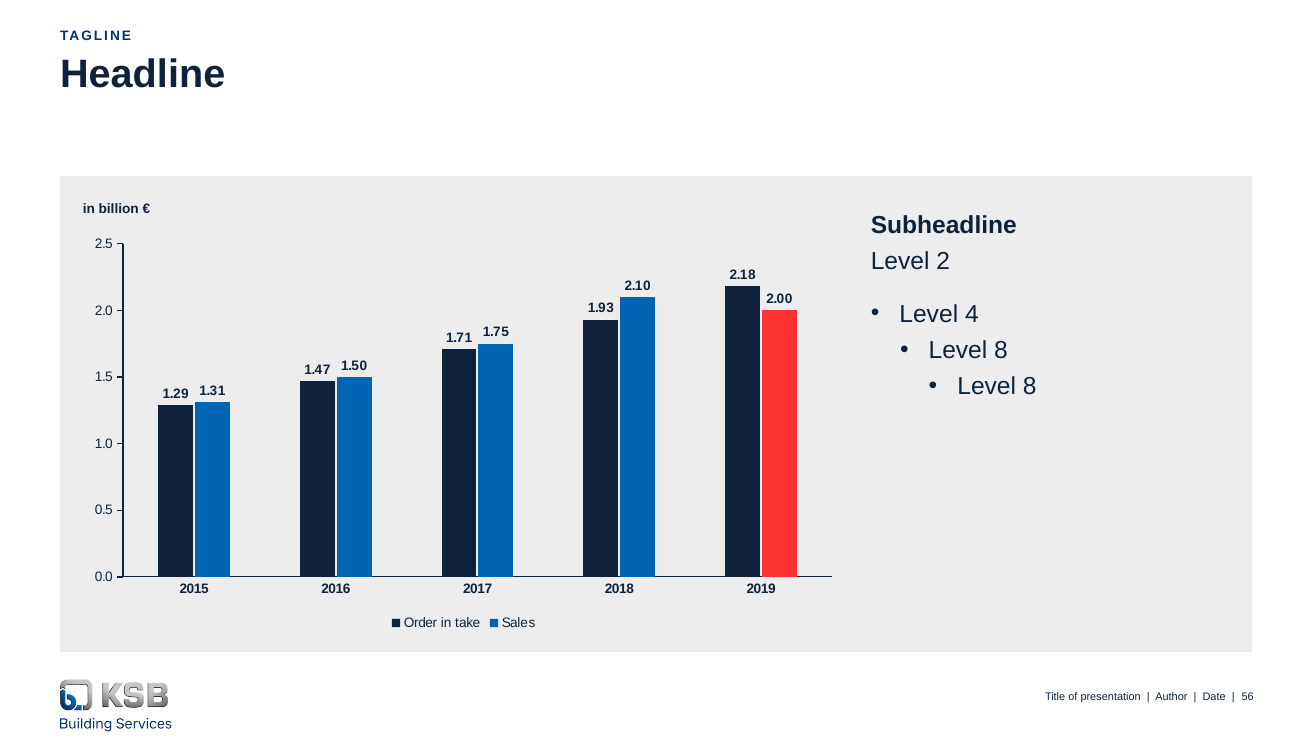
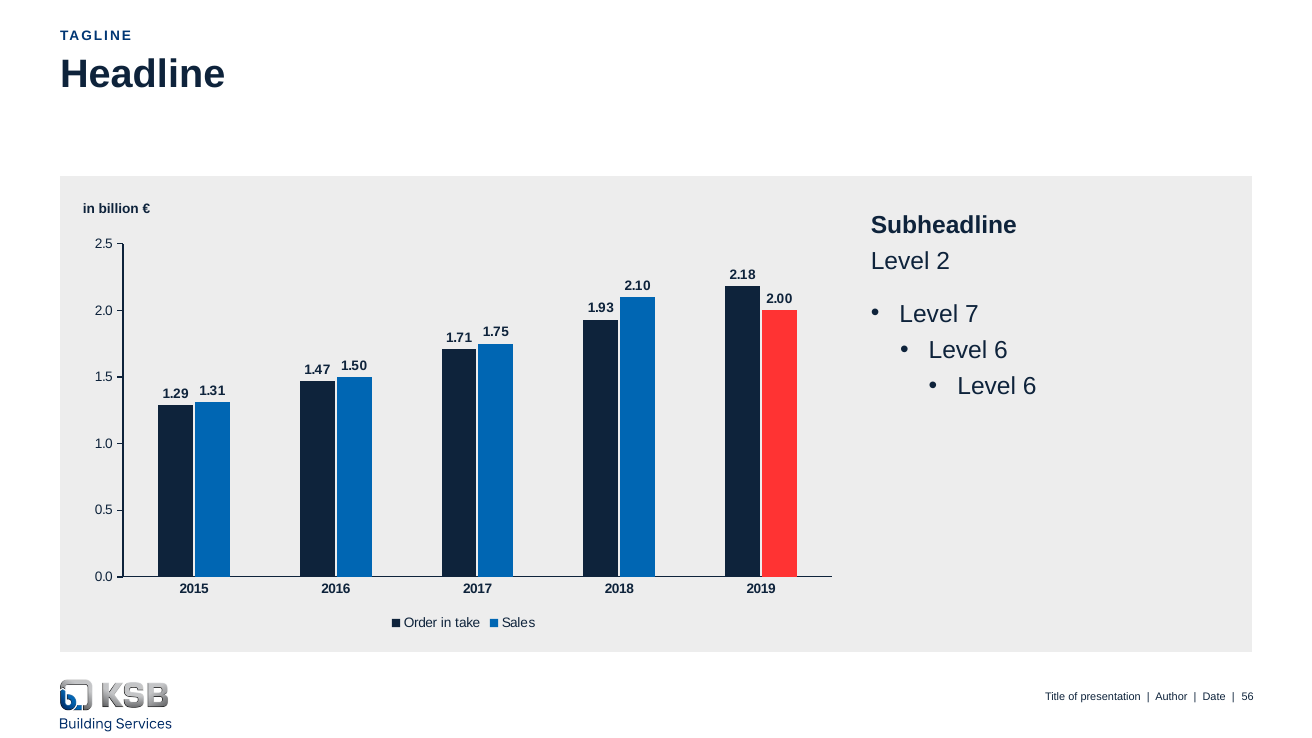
4: 4 -> 7 (972, 314)
8: 8 -> 6 (1001, 350)
8: 8 -> 6 (1030, 387)
